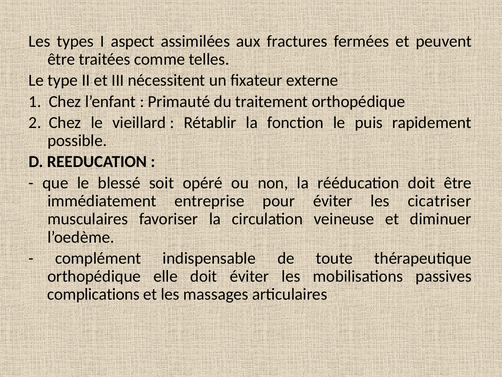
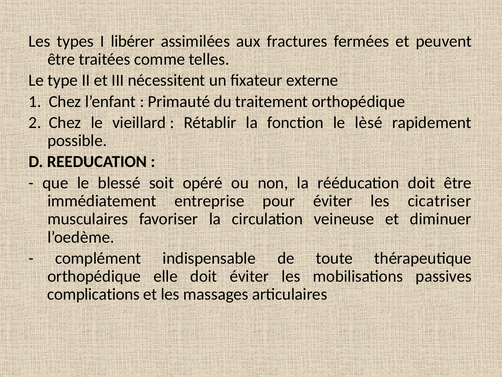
aspect: aspect -> libérer (133, 41)
puis: puis -> lèsé (369, 122)
